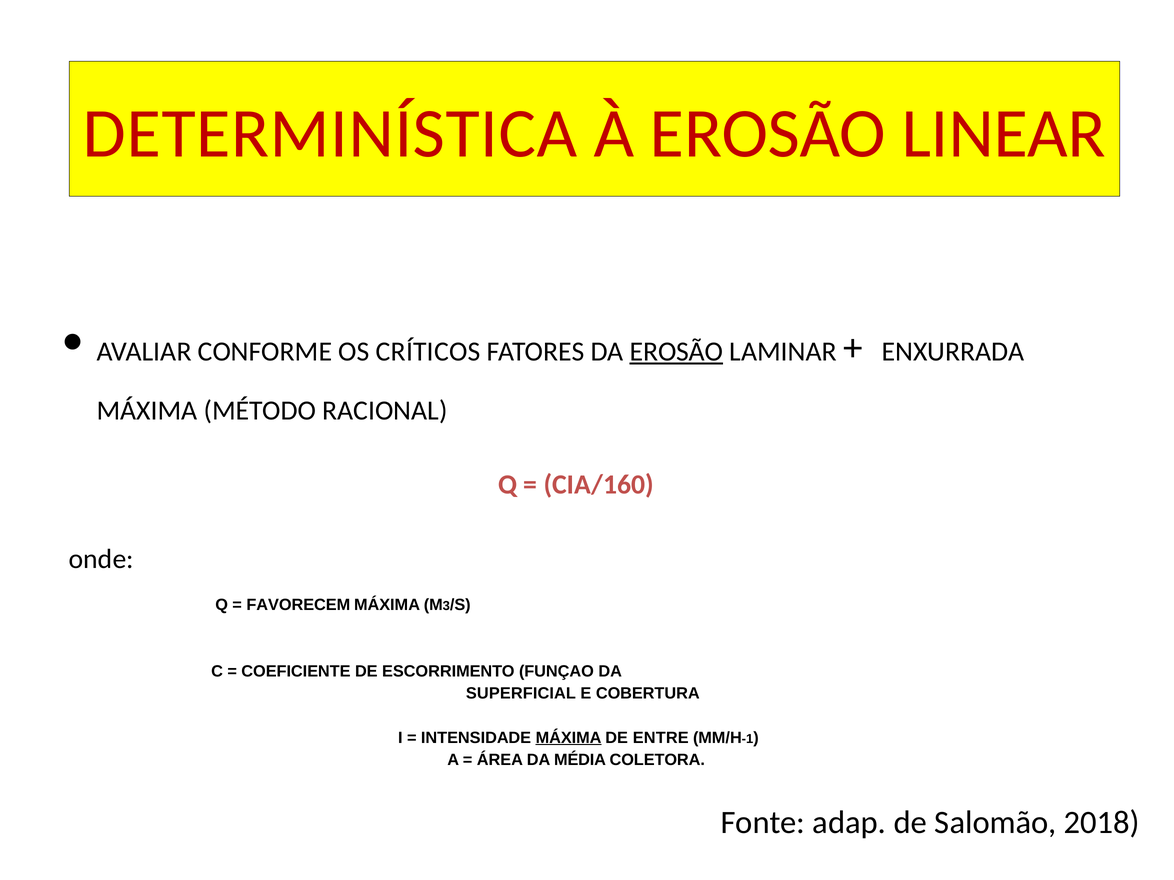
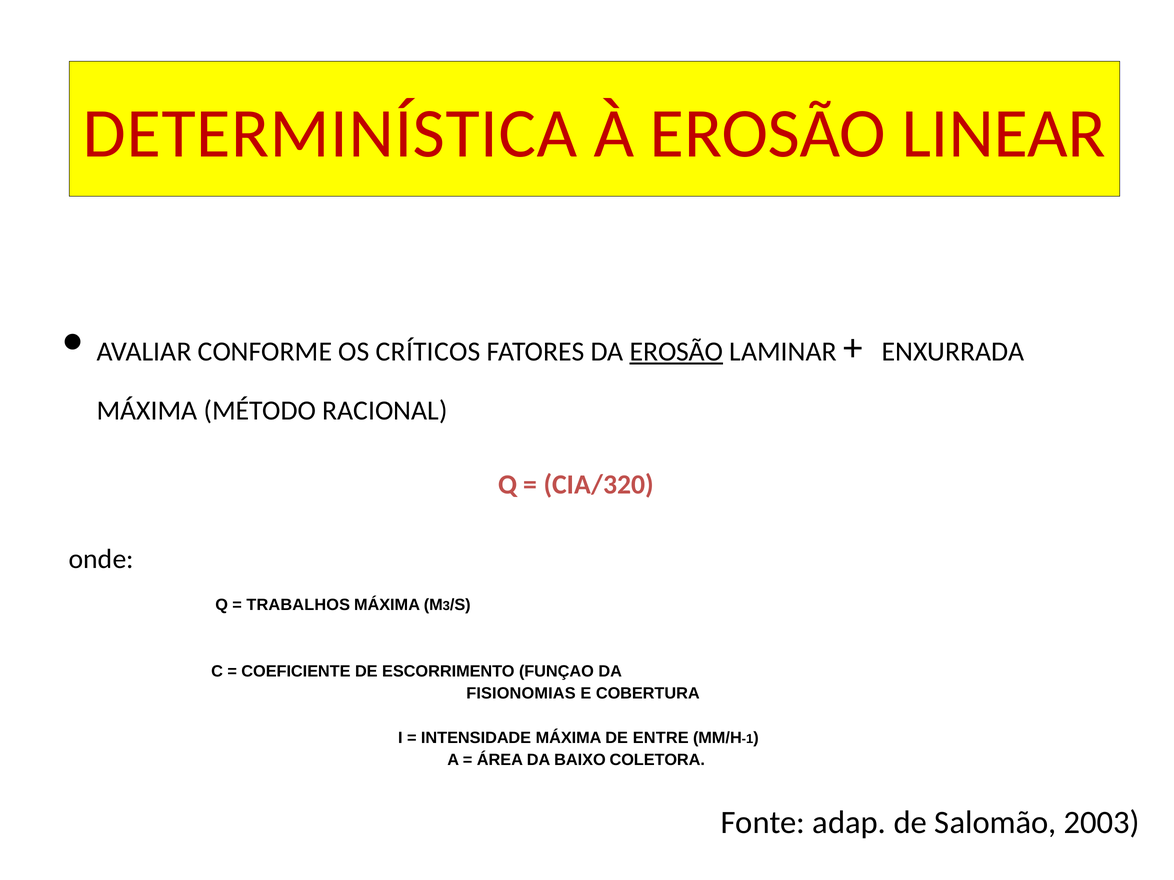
CIA/160: CIA/160 -> CIA/320 (599, 485)
FAVORECEM: FAVORECEM -> TRABALHOS (298, 605)
SUPERFICIAL: SUPERFICIAL -> FISIONOMIAS (521, 694)
MÁXIMA underline: present -> none (569, 738)
MÉDIA: MÉDIA -> BAIXO (580, 760)
2018: 2018 -> 2003 (1102, 823)
